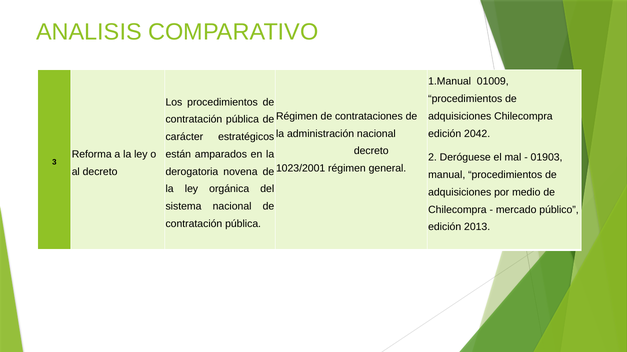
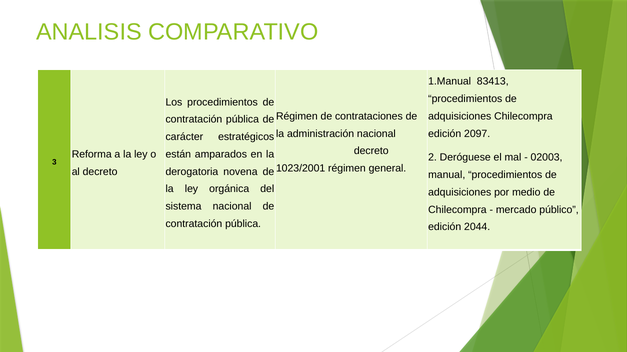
01009: 01009 -> 83413 (493, 82)
2042: 2042 -> 2097 (477, 134)
01903: 01903 -> 02003 (547, 158)
2013: 2013 -> 2044 (477, 227)
